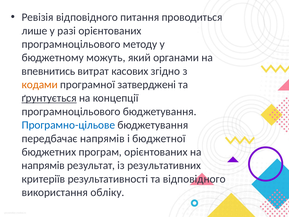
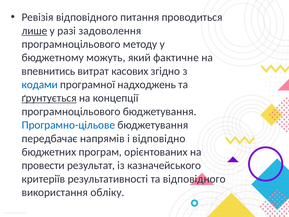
лише underline: none -> present (34, 31)
разі орієнтованих: орієнтованих -> задоволення (110, 31)
органами: органами -> фактичне (176, 58)
кодами colour: orange -> blue (40, 84)
затверджені: затверджені -> надходжень (147, 84)
бюджетної: бюджетної -> відповідно (159, 138)
напрямів: напрямів -> провести (43, 165)
результативних: результативних -> казначейського (164, 165)
